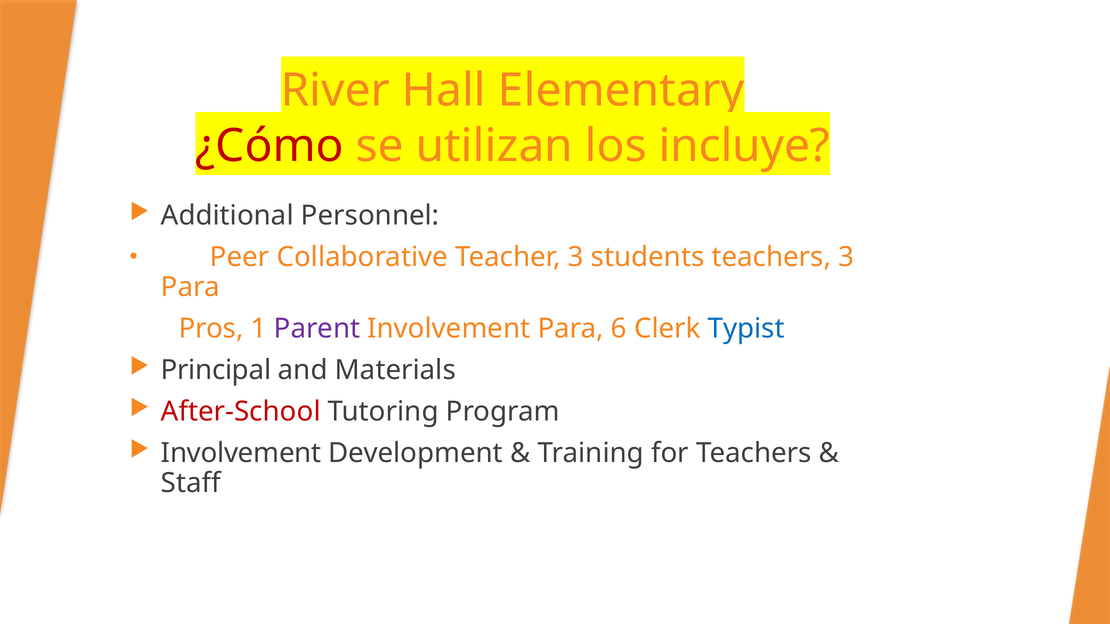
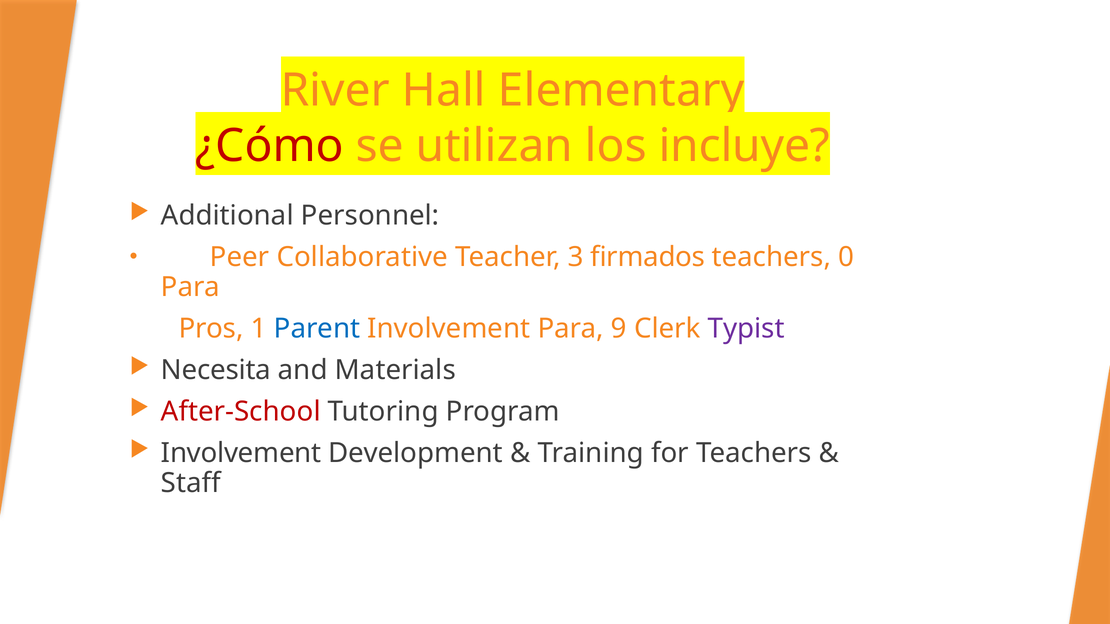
students: students -> firmados (648, 257)
teachers 3: 3 -> 0 (846, 257)
Parent colour: purple -> blue (317, 329)
6: 6 -> 9 (619, 329)
Typist colour: blue -> purple (746, 329)
Principal: Principal -> Necesita (216, 370)
